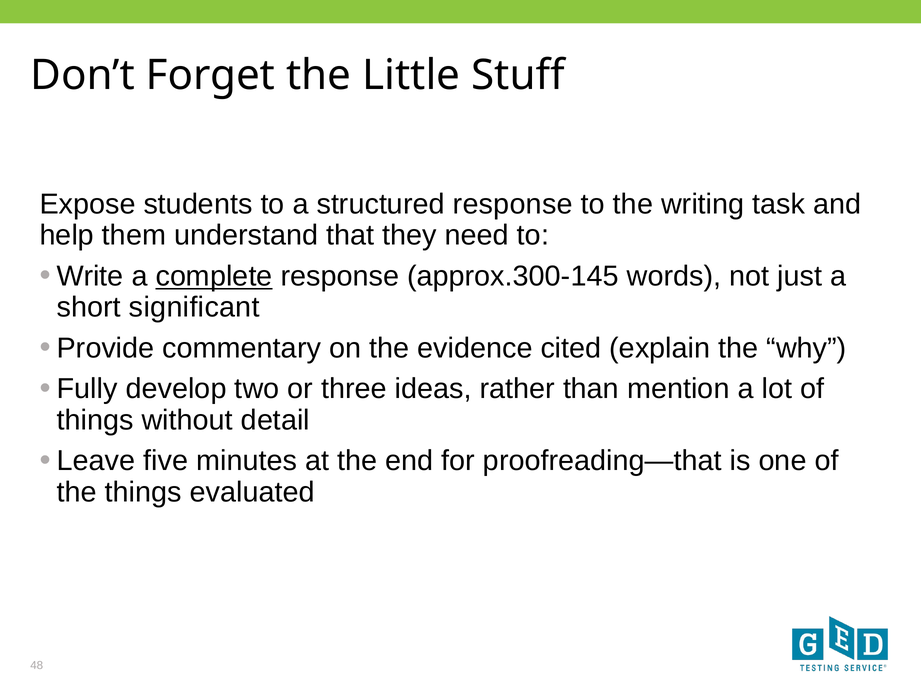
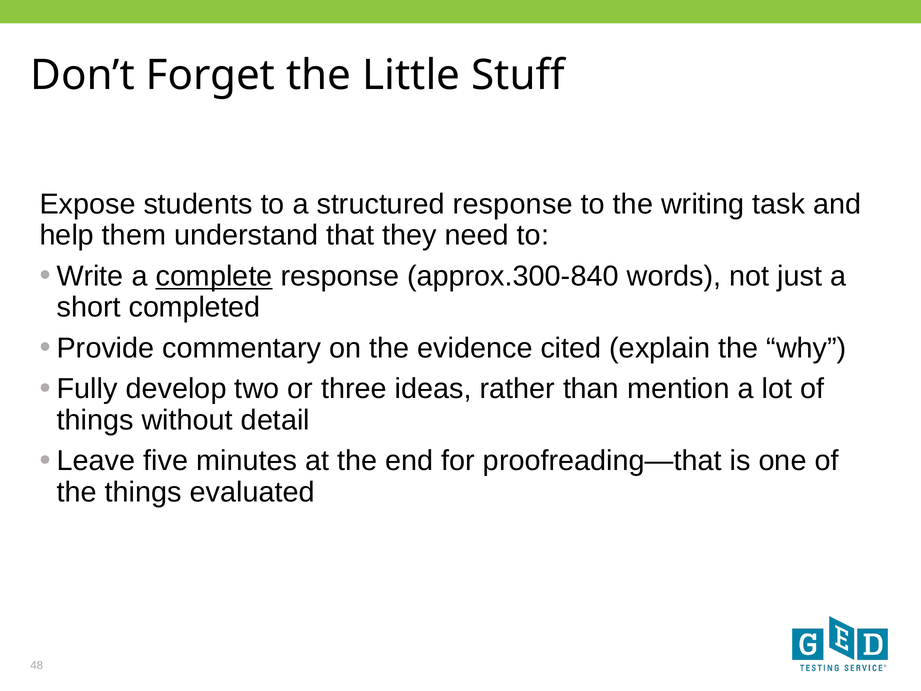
approx.300-145: approx.300-145 -> approx.300-840 (513, 276)
significant: significant -> completed (195, 307)
